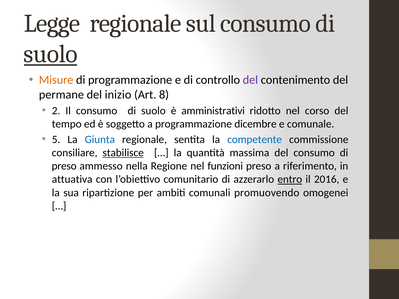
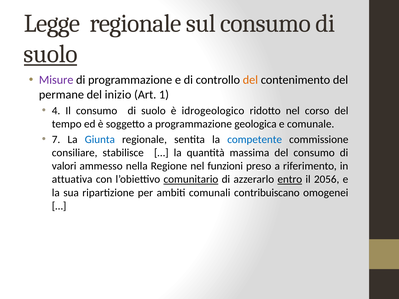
Misure colour: orange -> purple (56, 80)
del colour: purple -> orange (250, 80)
8: 8 -> 1 (164, 95)
2: 2 -> 4 (56, 111)
amministrativi: amministrativi -> idrogeologico (213, 111)
dicembre: dicembre -> geologica (255, 124)
5: 5 -> 7 (56, 140)
stabilisce underline: present -> none (123, 153)
preso: preso -> valori (64, 166)
comunitario underline: none -> present (191, 179)
2016: 2016 -> 2056 (327, 179)
promuovendo: promuovendo -> contribuiscano (267, 193)
